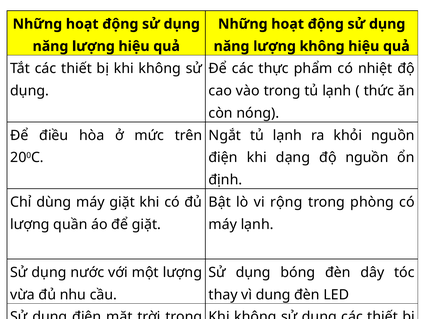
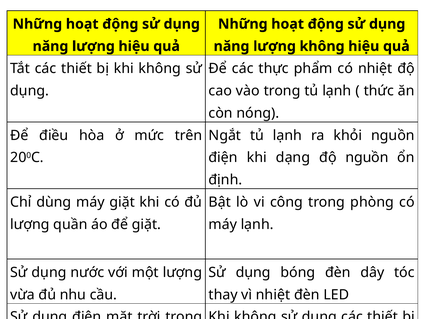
rộng: rộng -> công (286, 202)
vì dung: dung -> nhiệt (273, 294)
